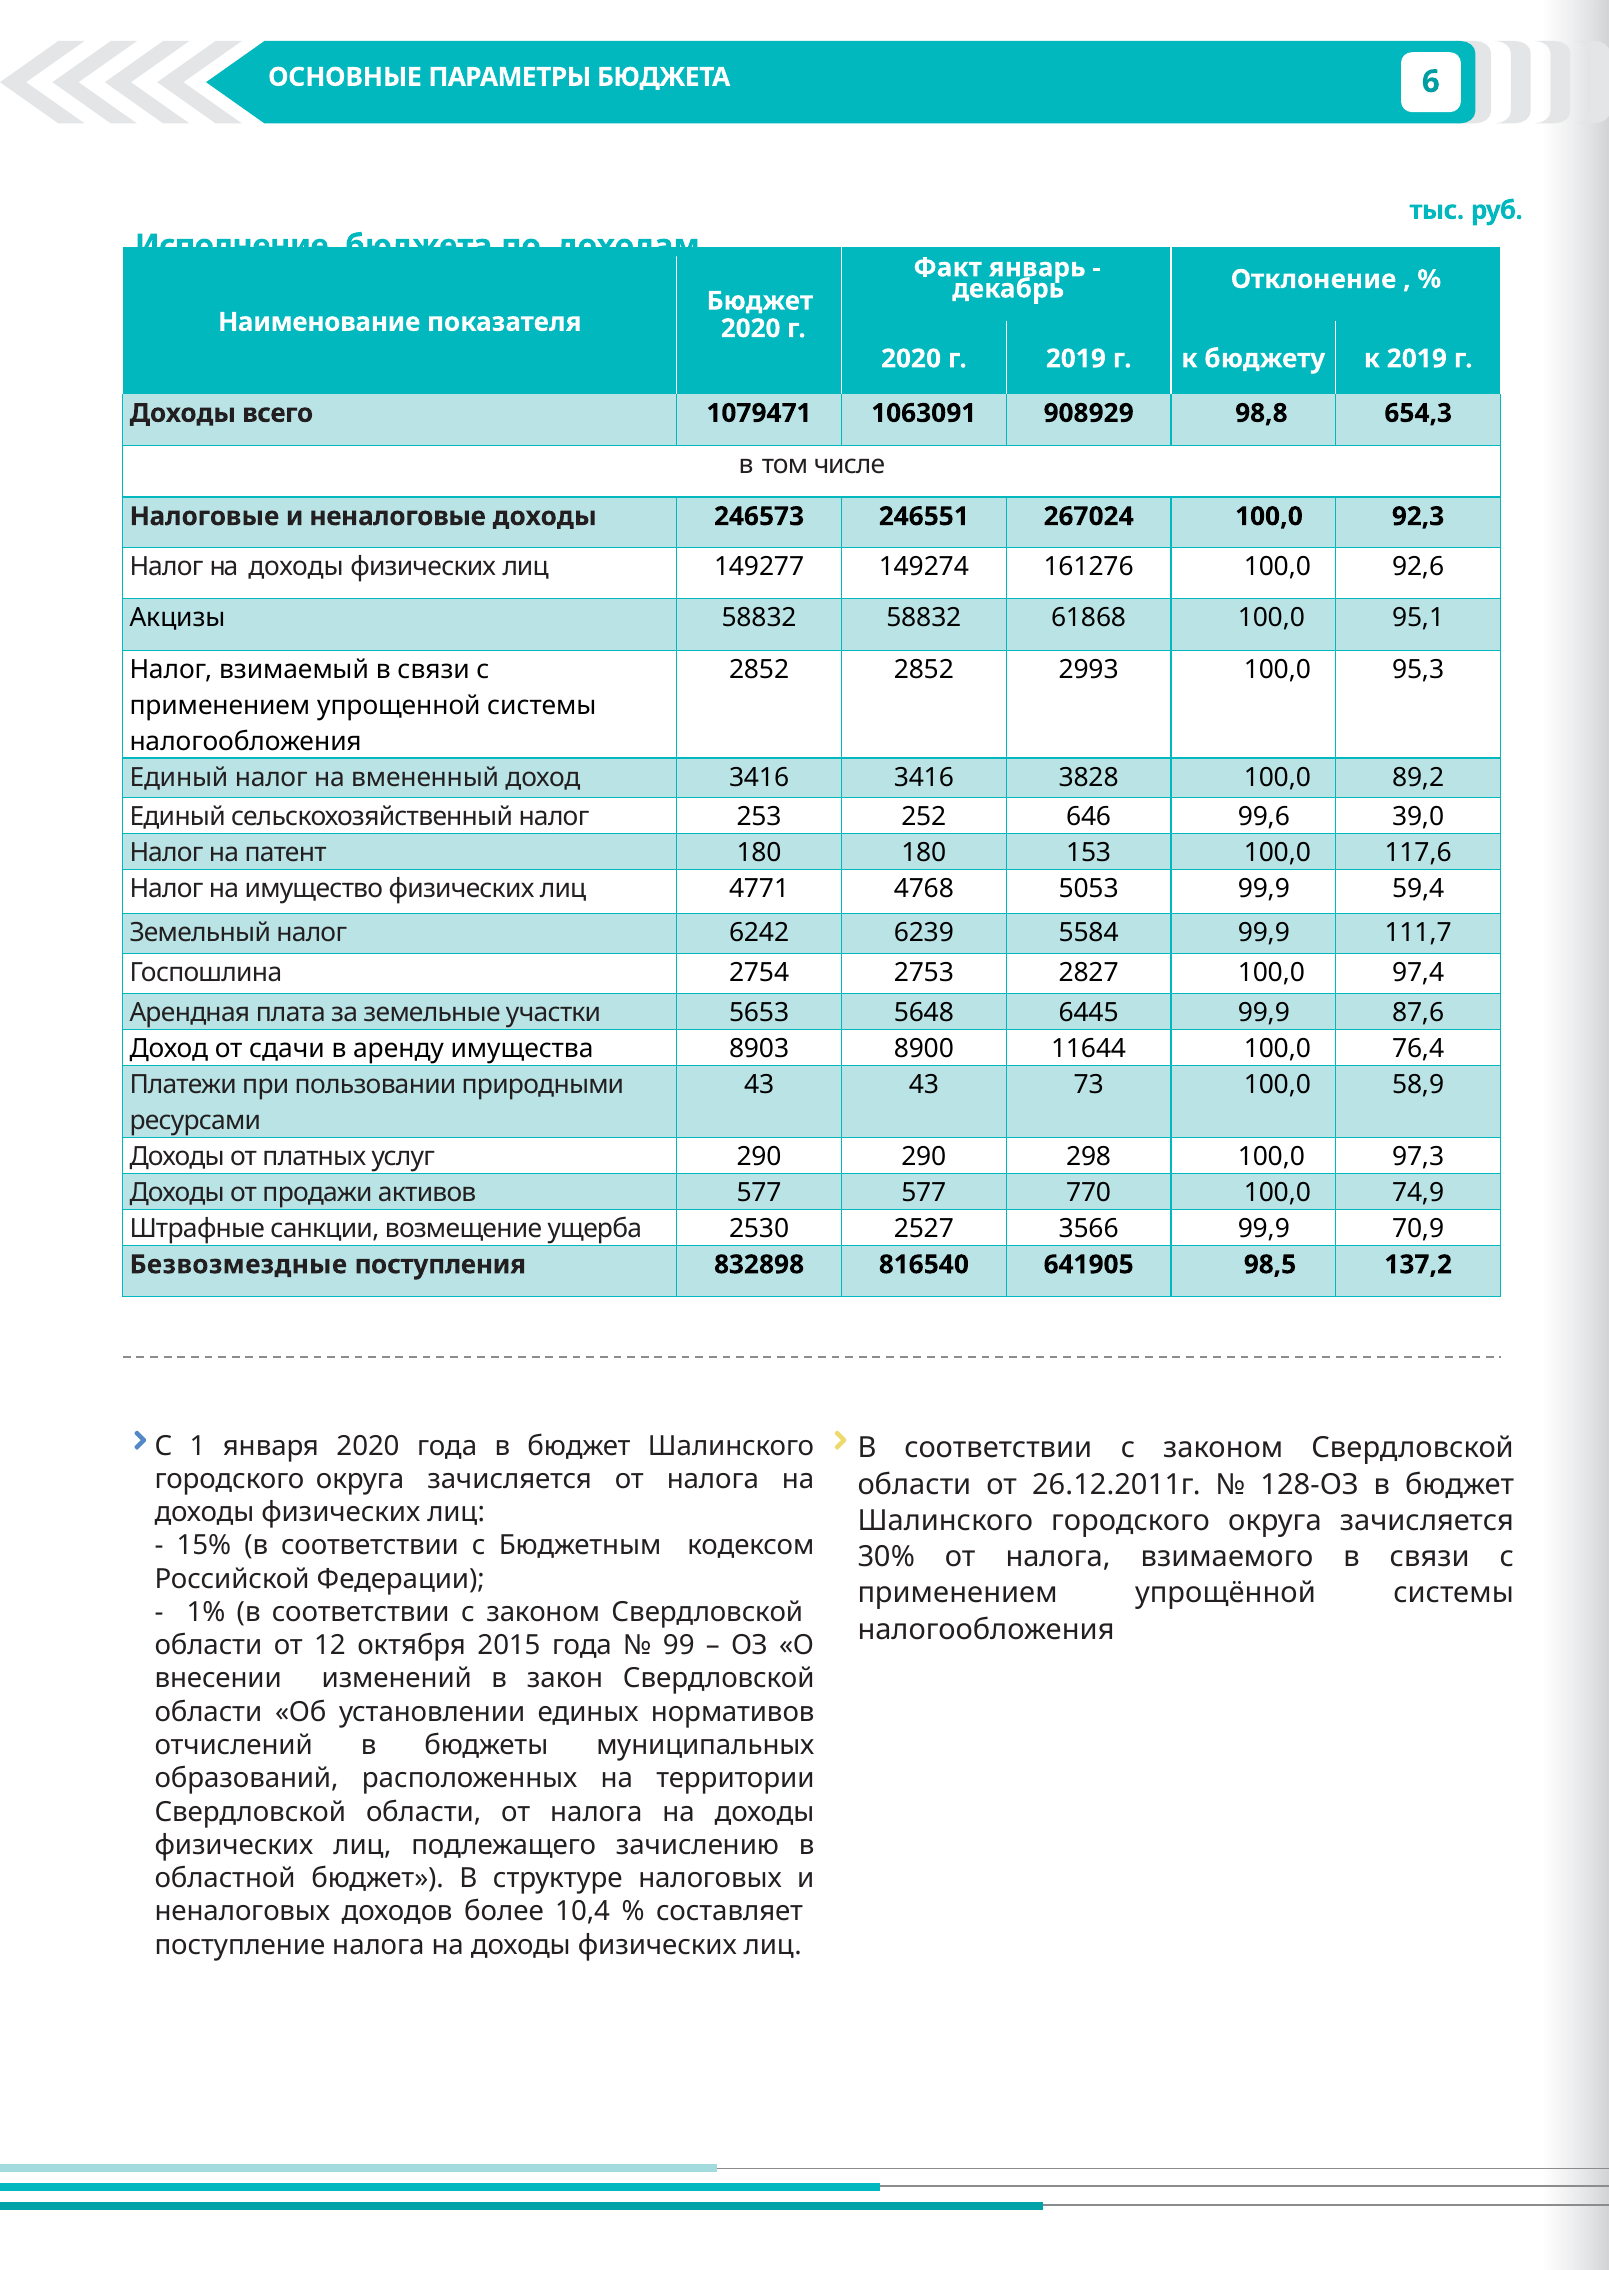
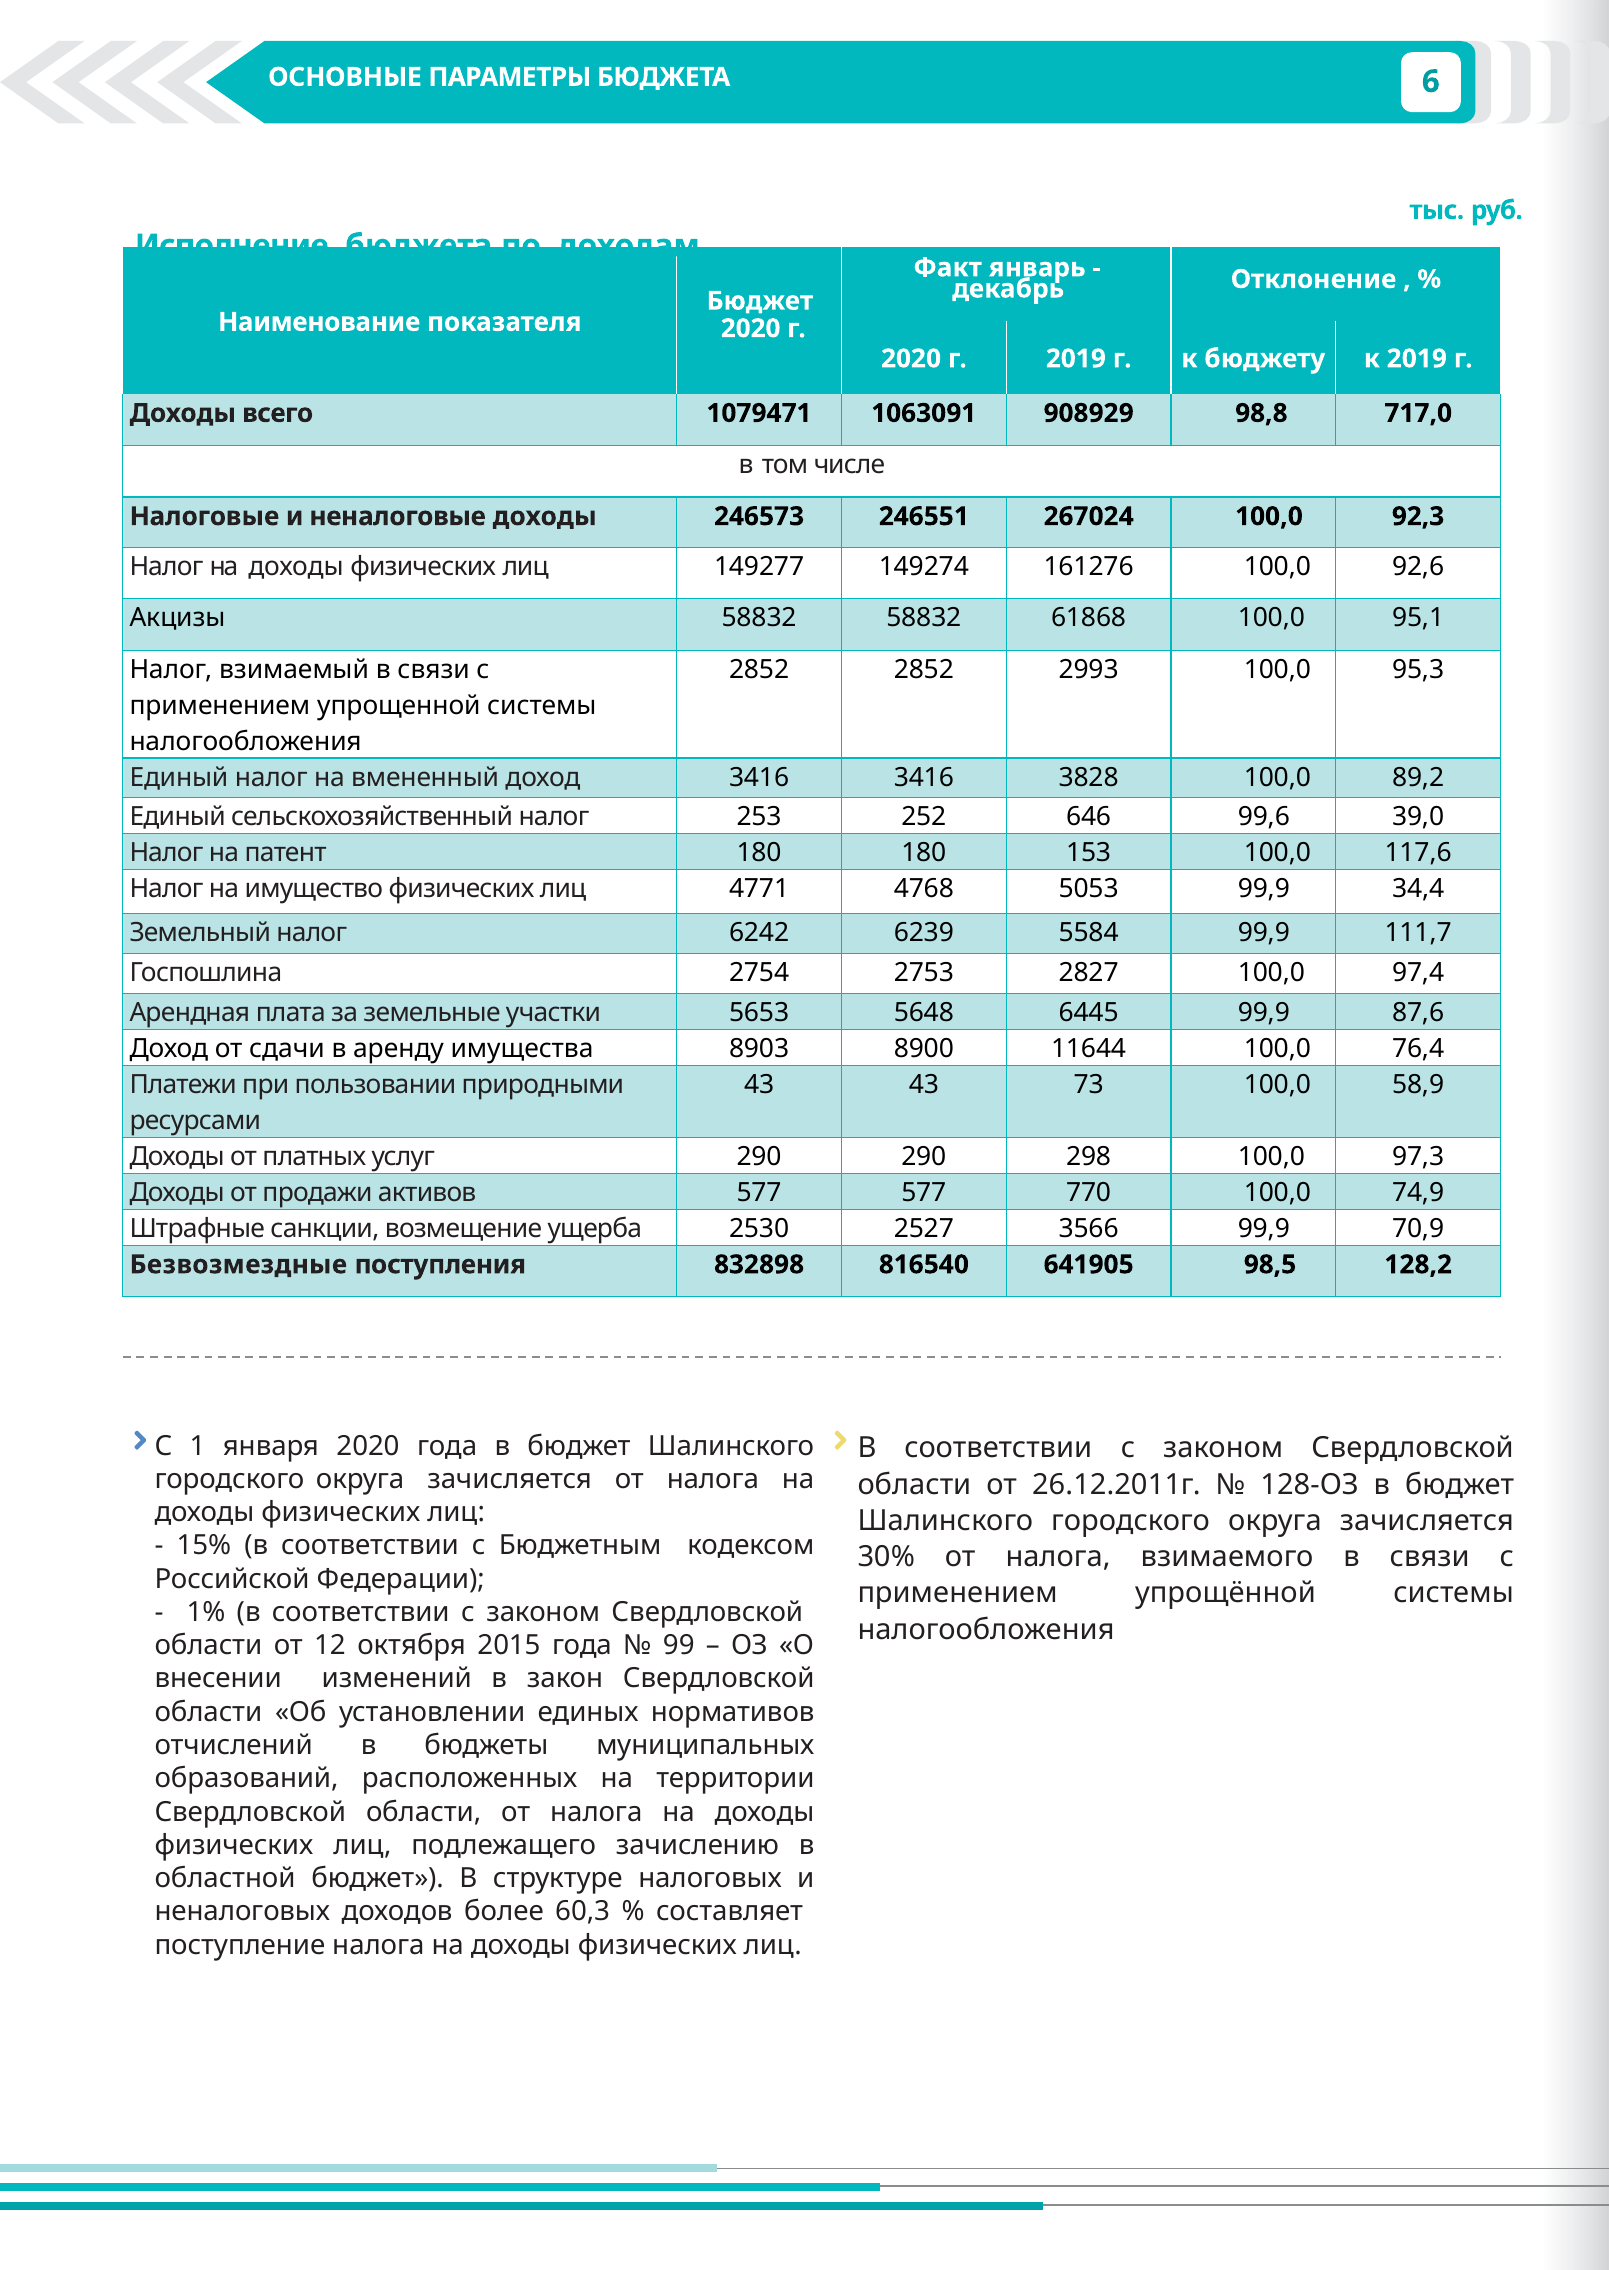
654,3: 654,3 -> 717,0 (1418, 413)
59,4: 59,4 -> 34,4 (1418, 889)
137,2: 137,2 -> 128,2 (1418, 1264)
10,4: 10,4 -> 60,3 (583, 1911)
